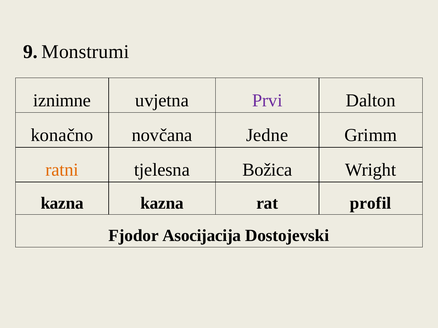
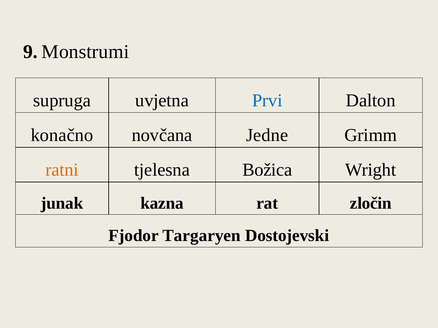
iznimne: iznimne -> supruga (62, 101)
Prvi colour: purple -> blue (267, 101)
kazna: kazna -> junak (62, 203)
profil: profil -> zločin (371, 203)
Asocijacija: Asocijacija -> Targaryen (202, 236)
